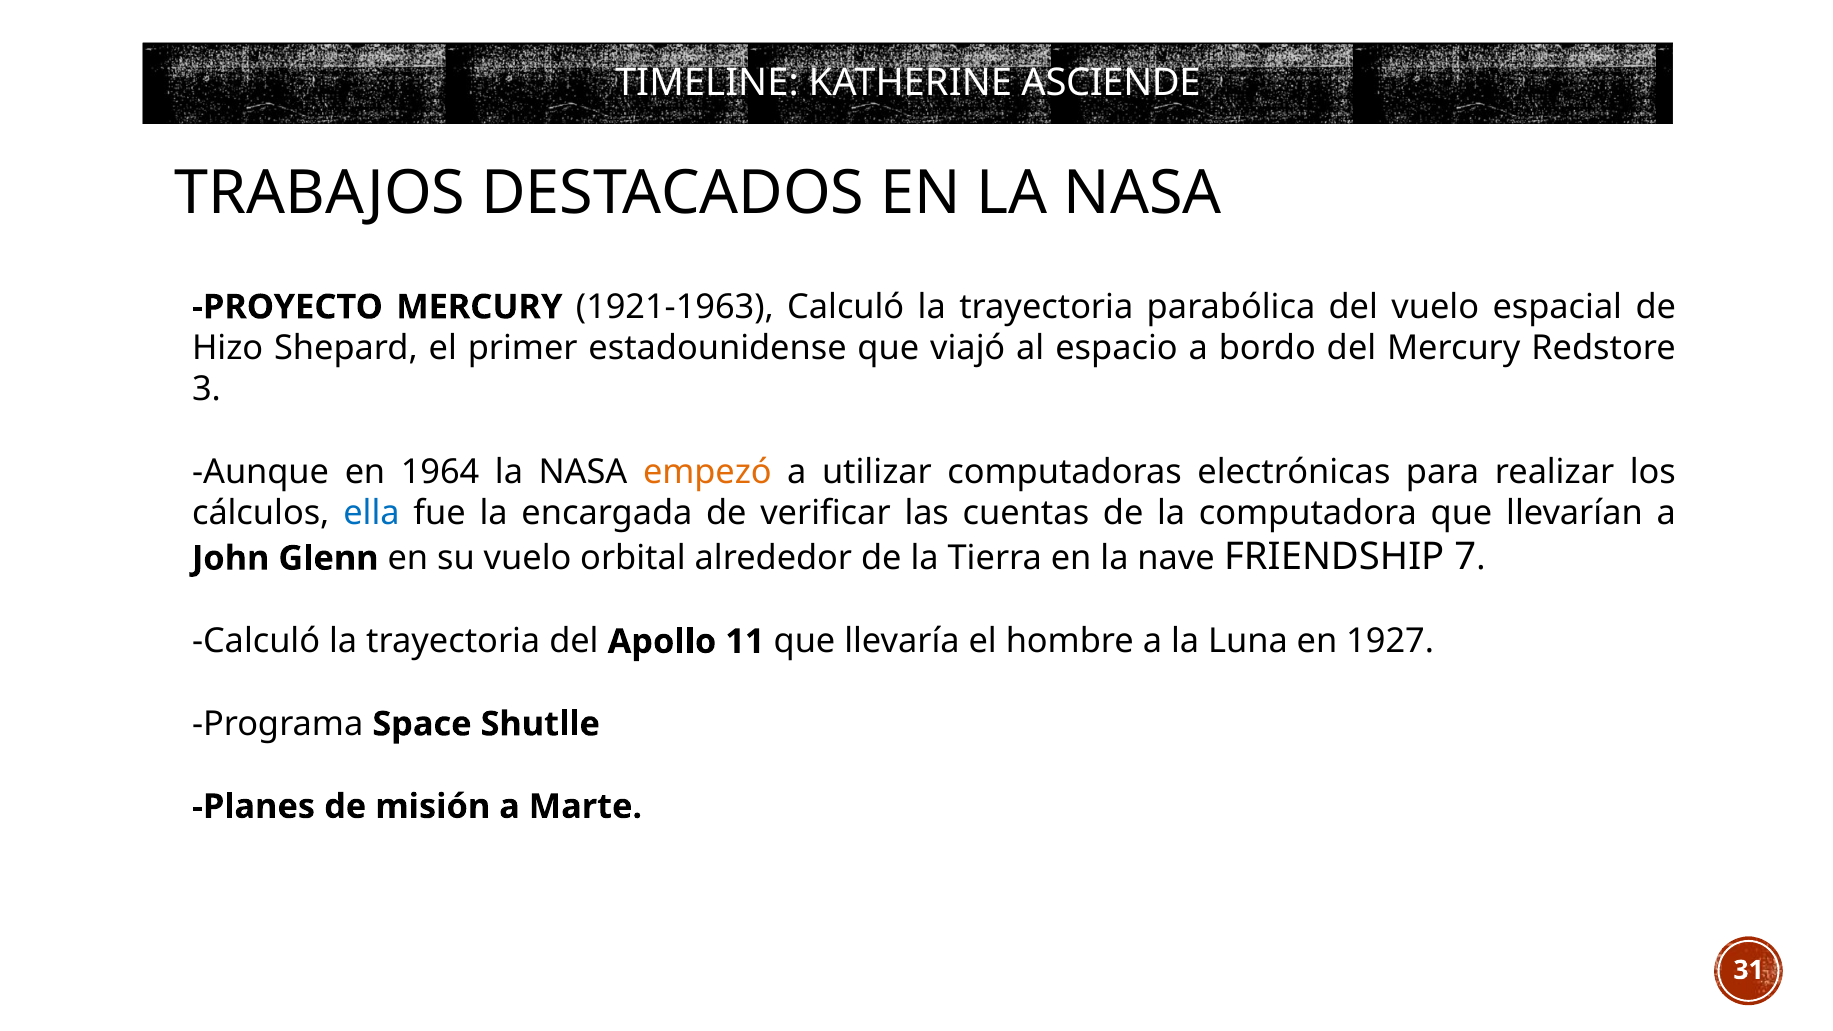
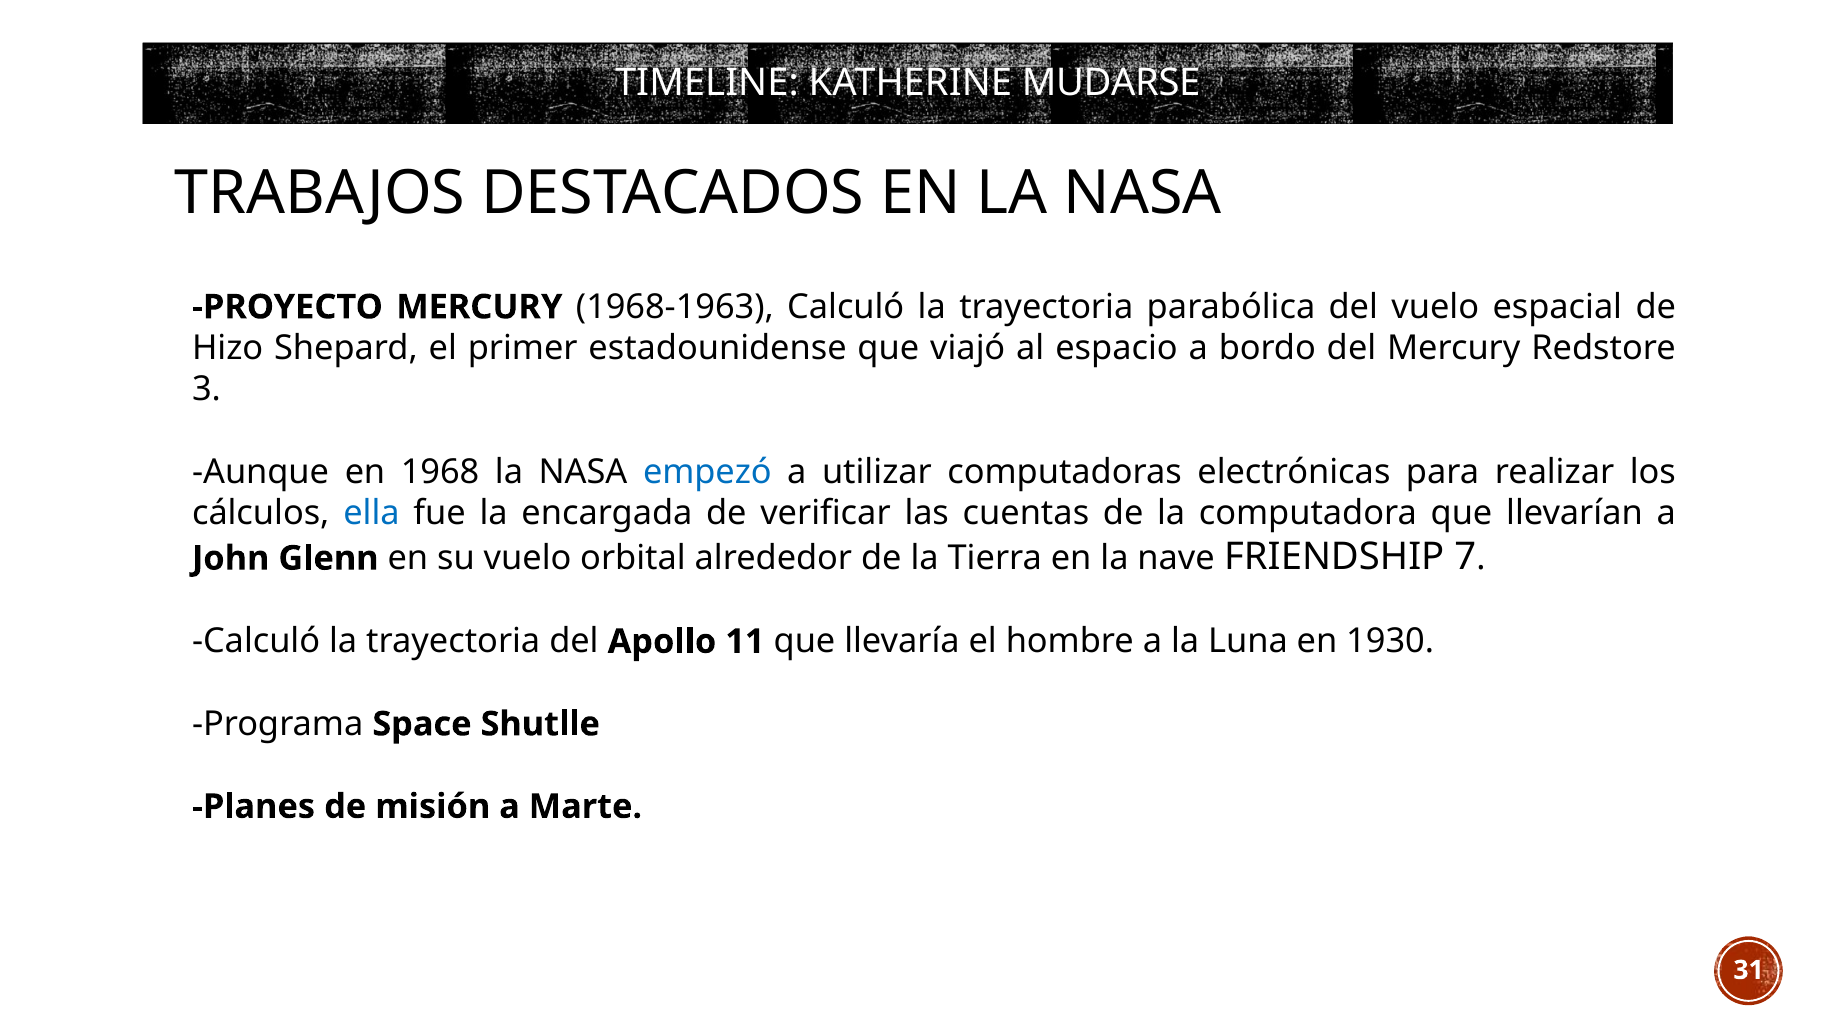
ASCIENDE: ASCIENDE -> MUDARSE (1111, 83)
1921-1963: 1921-1963 -> 1968-1963 (675, 307)
1964: 1964 -> 1968 (440, 472)
empezó colour: orange -> blue (707, 472)
1927: 1927 -> 1930 (1390, 642)
